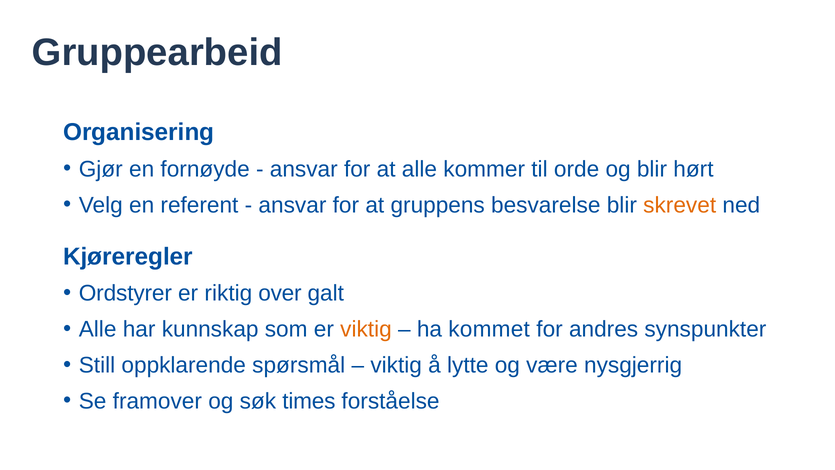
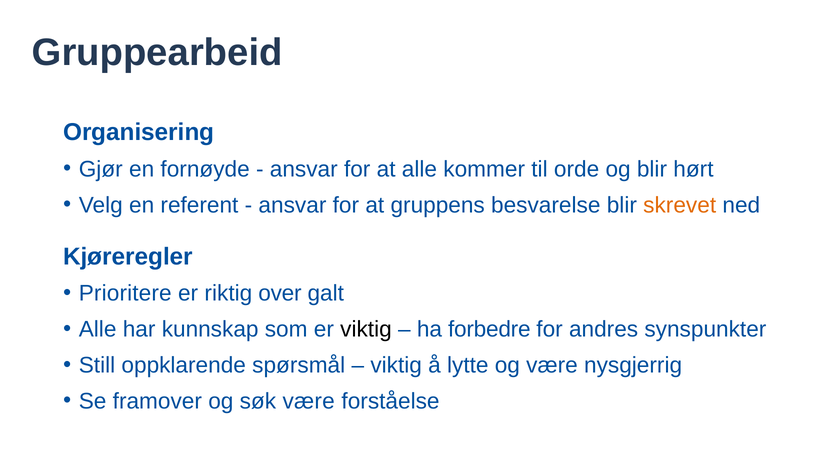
Ordstyrer: Ordstyrer -> Prioritere (125, 293)
viktig colour: orange -> black (366, 329)
kommet: kommet -> forbedre (489, 329)
søk times: times -> være (309, 401)
